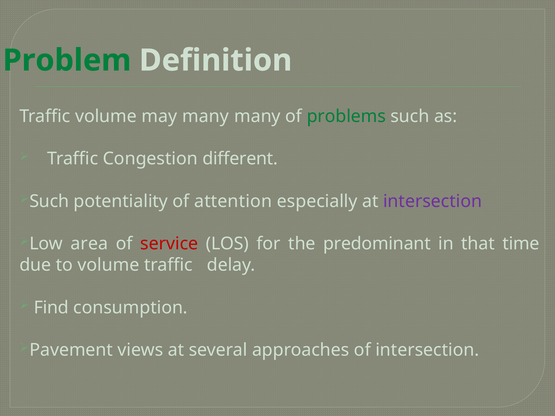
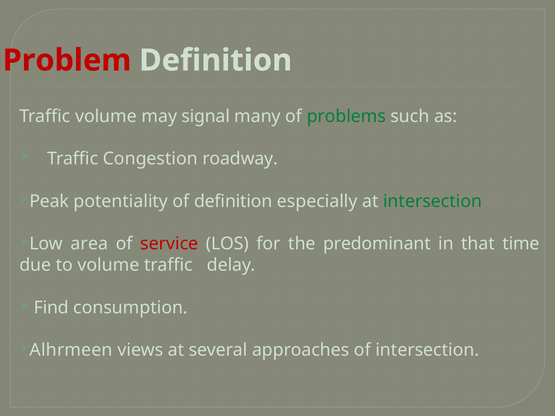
Problem colour: green -> red (67, 60)
may many: many -> signal (206, 116)
different: different -> roadway (240, 159)
Such: Such -> Peak (49, 201)
of attention: attention -> definition (233, 201)
intersection colour: purple -> green (433, 201)
Pavement: Pavement -> Alhrmeen (71, 350)
